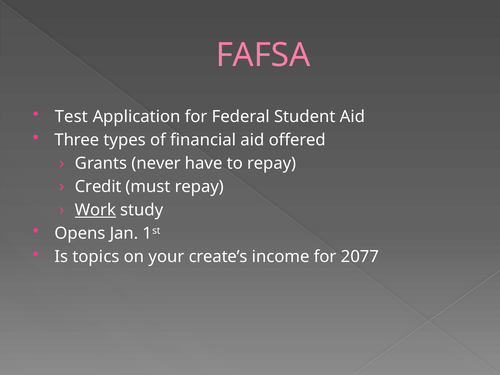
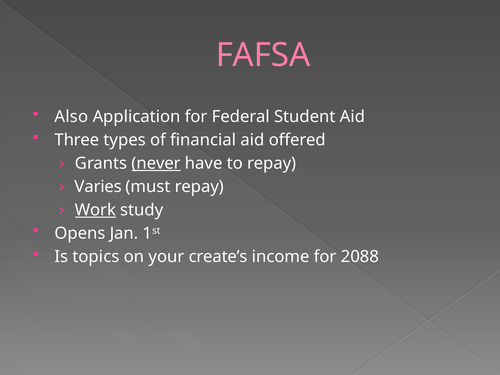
Test: Test -> Also (71, 117)
never underline: none -> present (156, 163)
Credit: Credit -> Varies (98, 187)
2077: 2077 -> 2088 (360, 257)
